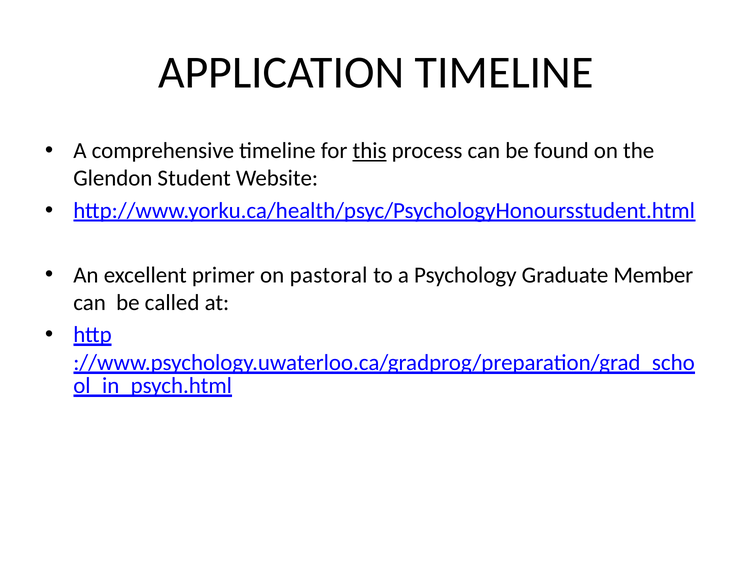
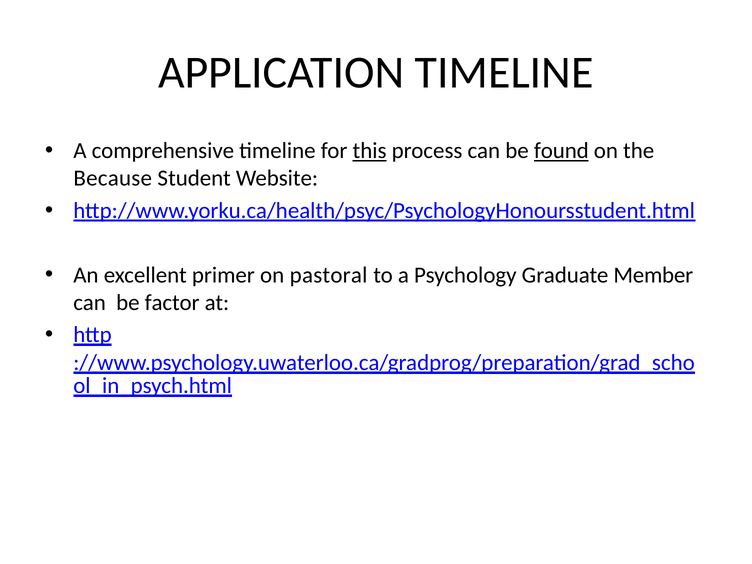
found underline: none -> present (561, 151)
Glendon: Glendon -> Because (113, 178)
called: called -> factor (172, 303)
